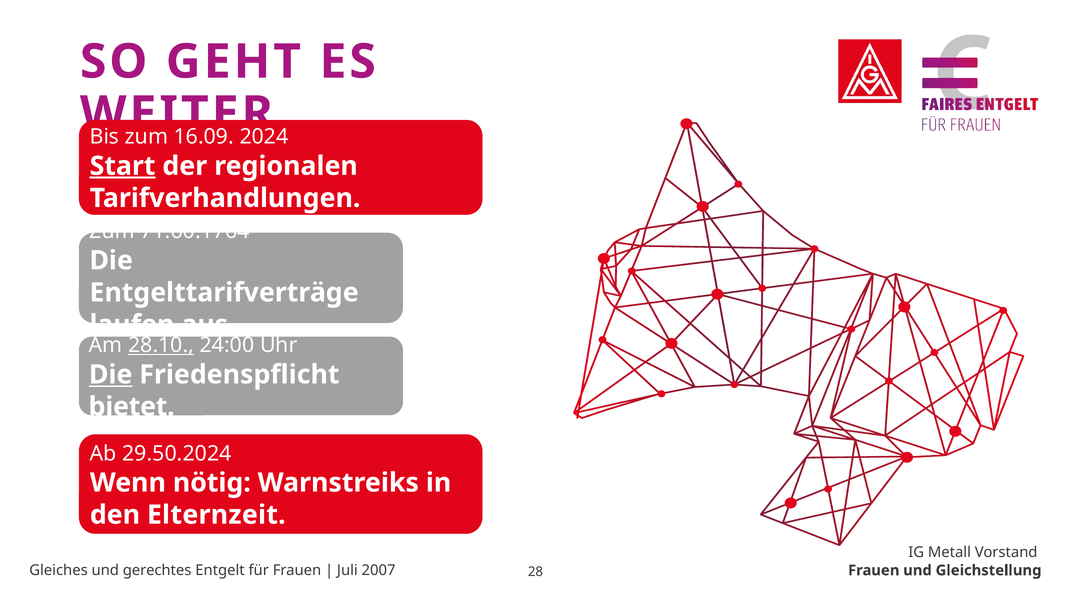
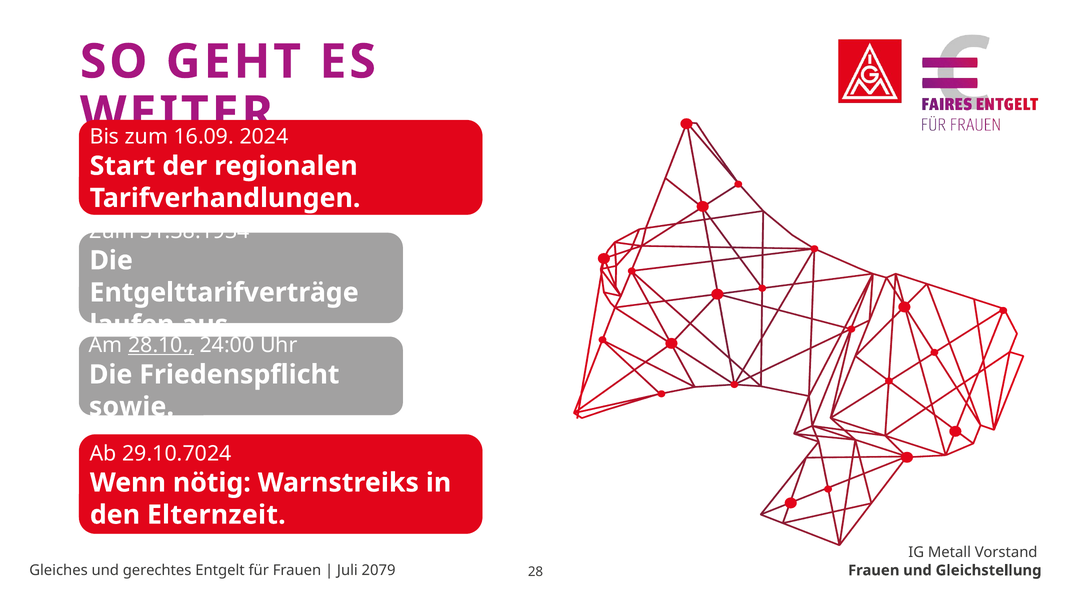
Start underline: present -> none (123, 166)
71.60.1764: 71.60.1764 -> 31.38.1934 (195, 231)
Die underline: present -> none (111, 375)
bietet: bietet -> sowie (131, 407)
29.50.2024: 29.50.2024 -> 29.10.7024 (177, 453)
2007: 2007 -> 2079 (379, 570)
